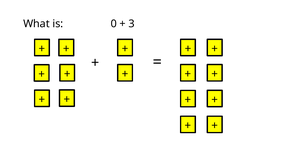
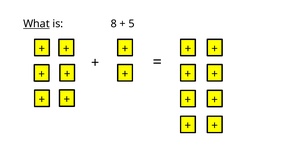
What underline: none -> present (36, 24)
0: 0 -> 8 (114, 24)
3: 3 -> 5 (132, 24)
